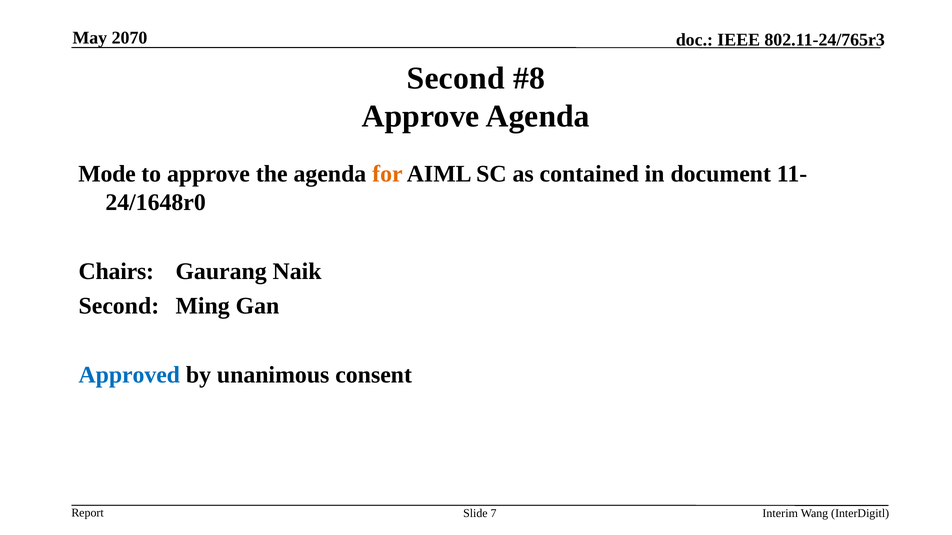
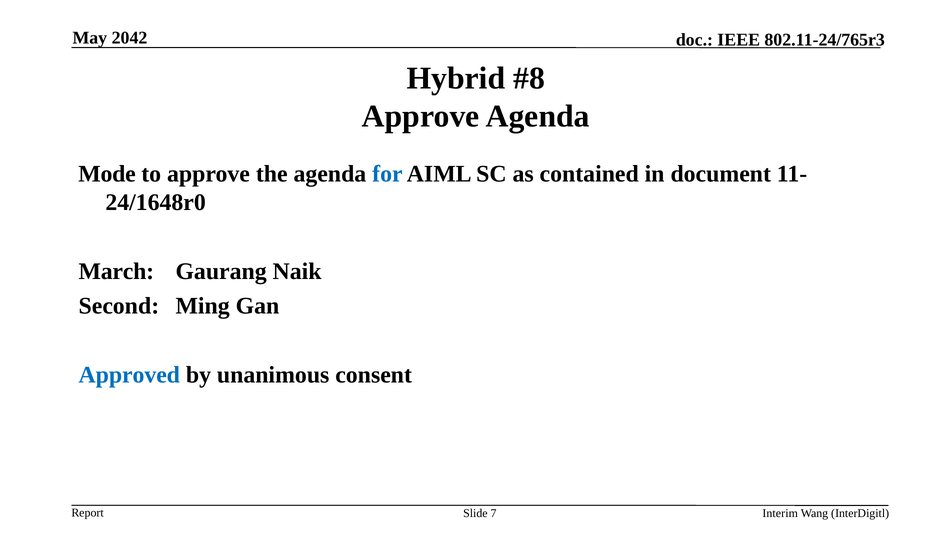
2070: 2070 -> 2042 (130, 38)
Second: Second -> Hybrid (456, 78)
for colour: orange -> blue (387, 174)
Chairs: Chairs -> March (116, 272)
